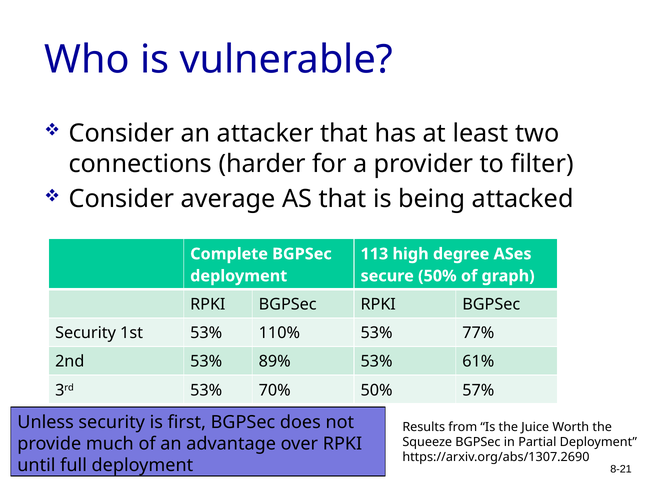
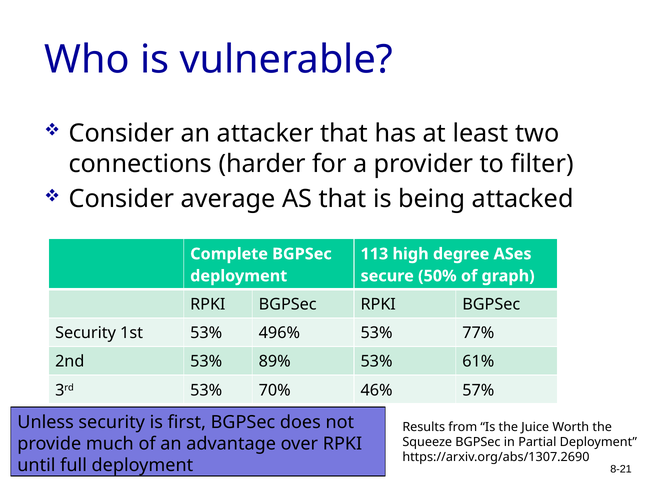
110%: 110% -> 496% (279, 334)
70% 50%: 50% -> 46% (377, 391)
